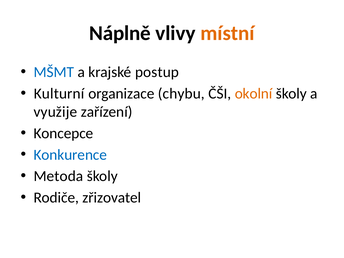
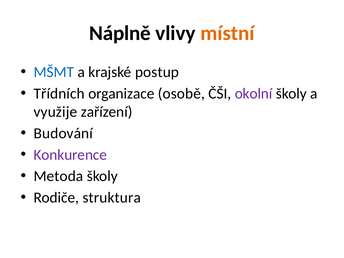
Kulturní: Kulturní -> Třídních (59, 94)
chybu: chybu -> osobě (181, 94)
okolní colour: orange -> purple (254, 94)
Koncepce: Koncepce -> Budování (63, 133)
Konkurence colour: blue -> purple (70, 155)
zřizovatel: zřizovatel -> struktura (112, 198)
